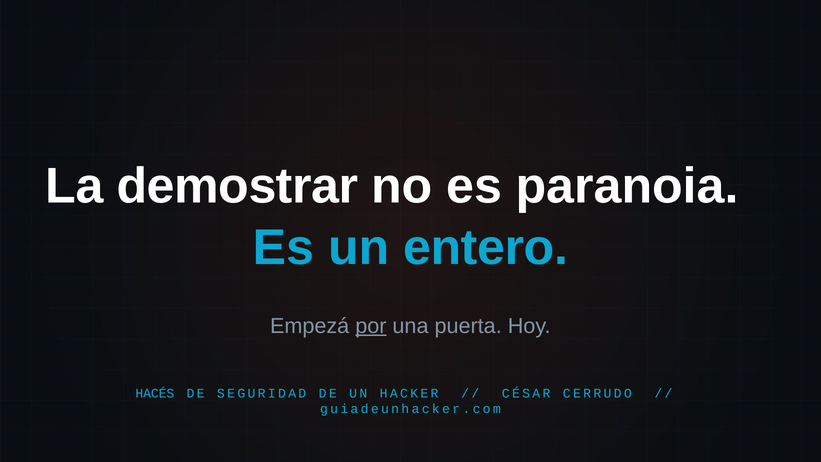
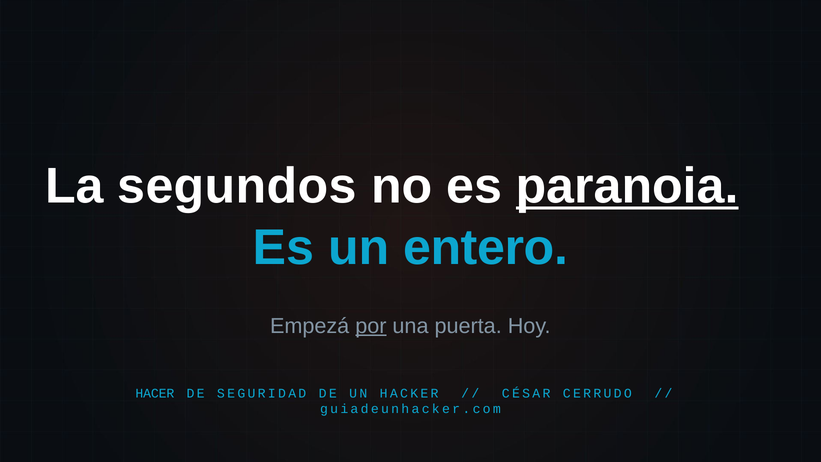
demostrar: demostrar -> segundos (237, 186)
paranoia underline: none -> present (627, 186)
HACÉS: HACÉS -> HACER (155, 393)
